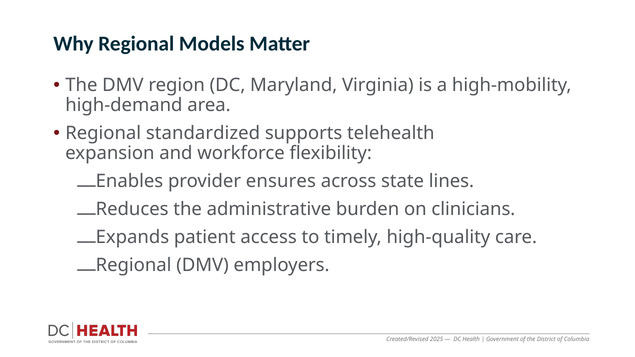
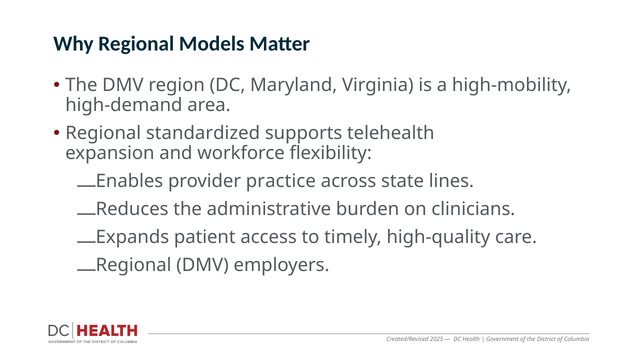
ensures: ensures -> practice (281, 181)
